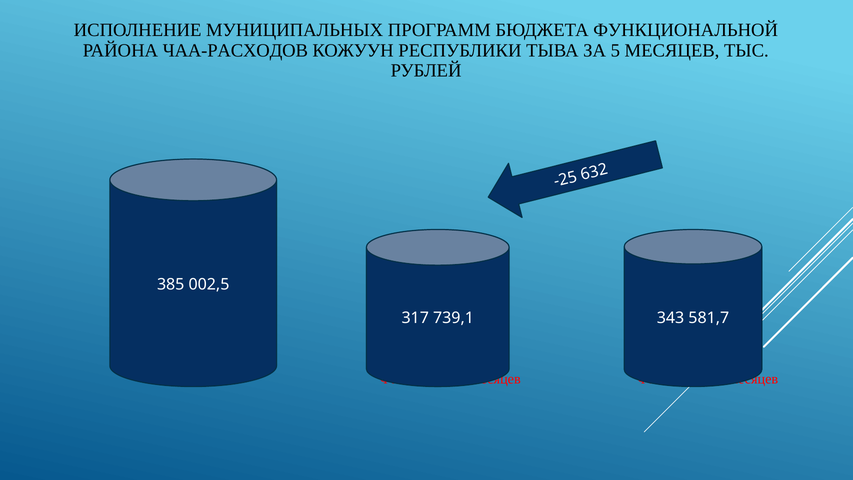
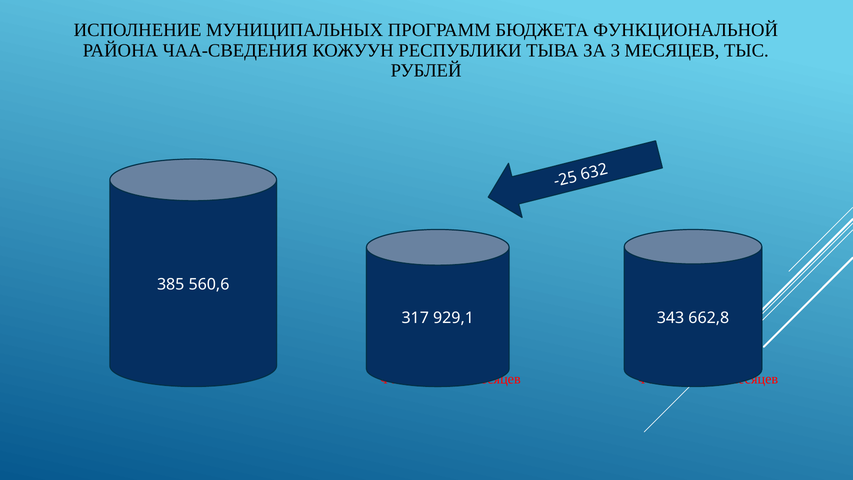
ЧАА-РАСХОДОВ: ЧАА-РАСХОДОВ -> ЧАА-СВЕДЕНИЯ (235, 50)
ЗА 5: 5 -> 3 (615, 50)
002,5: 002,5 -> 560,6 (209, 284)
739,1: 739,1 -> 929,1 (454, 318)
581,7: 581,7 -> 662,8 (709, 318)
